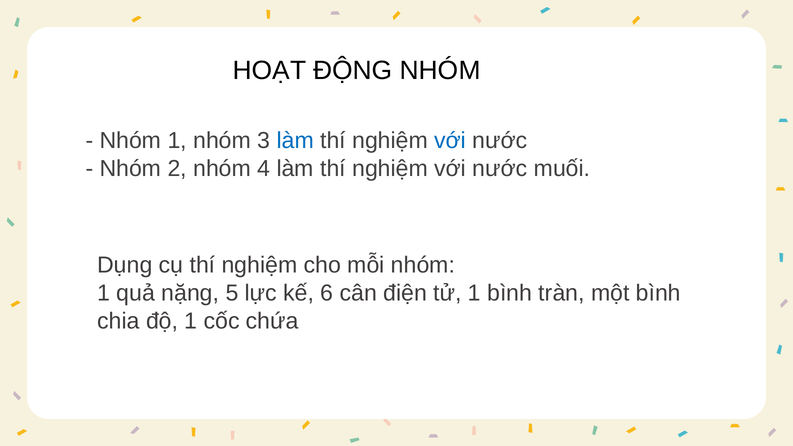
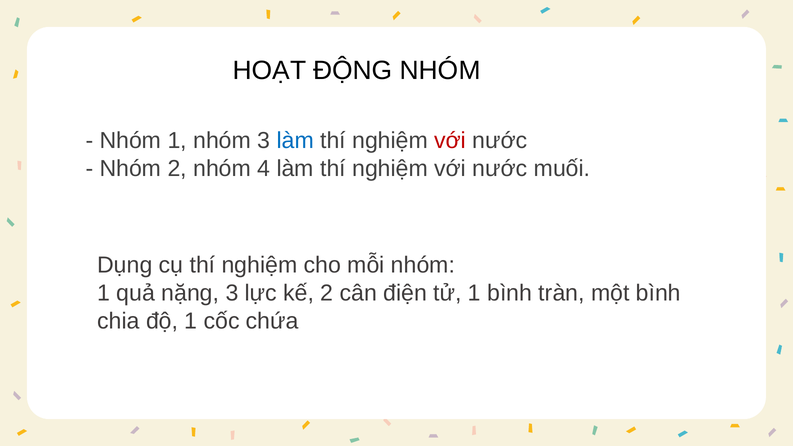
với colour: blue -> red (450, 141)
nặng 5: 5 -> 3 (232, 293)
kế 6: 6 -> 2 (327, 293)
